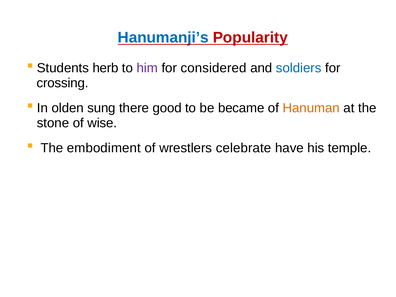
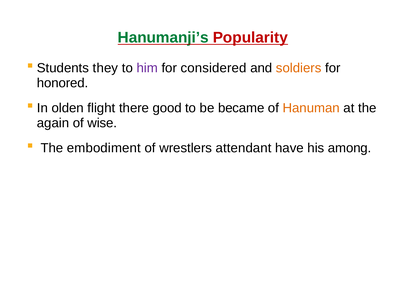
Hanumanji’s colour: blue -> green (163, 38)
herb: herb -> they (105, 68)
soldiers colour: blue -> orange (299, 68)
crossing: crossing -> honored (63, 83)
sung: sung -> flight (101, 108)
stone: stone -> again (53, 123)
celebrate: celebrate -> attendant (244, 148)
temple: temple -> among (350, 148)
